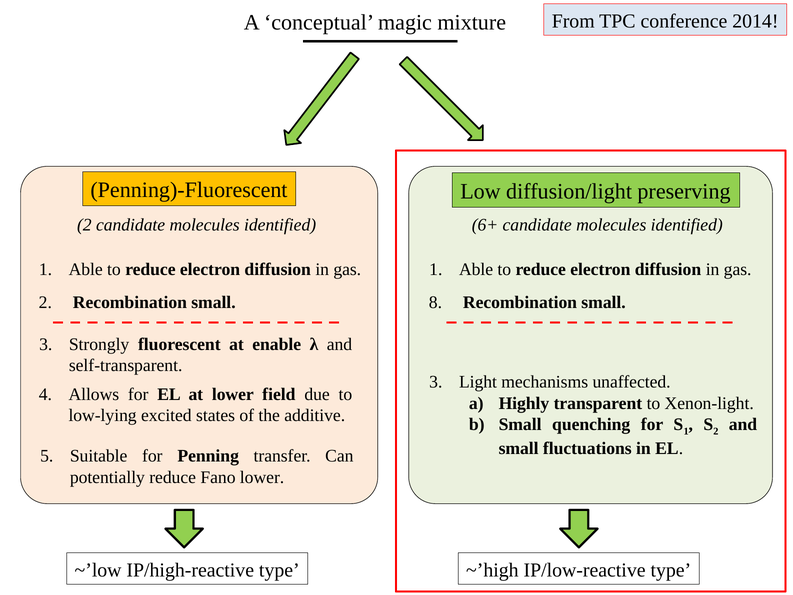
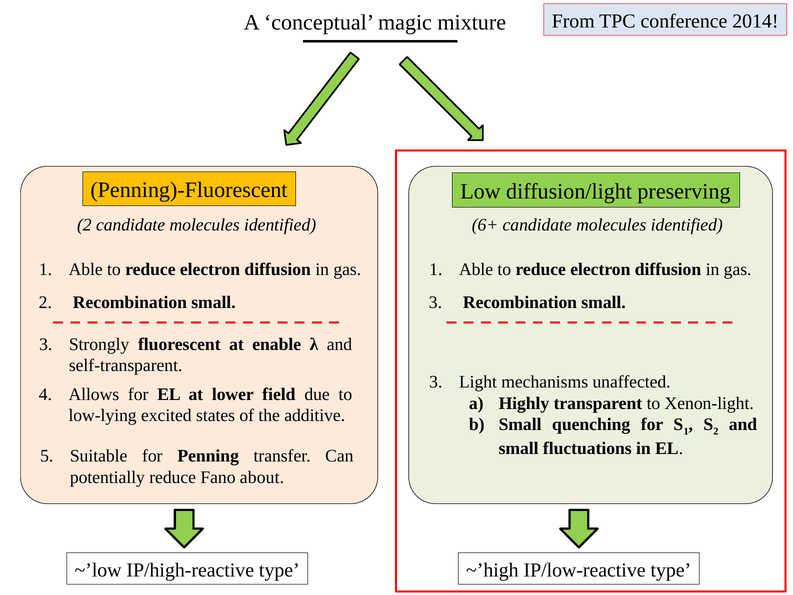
2 Recombination small 8: 8 -> 3 (435, 302)
Fano lower: lower -> about (262, 477)
